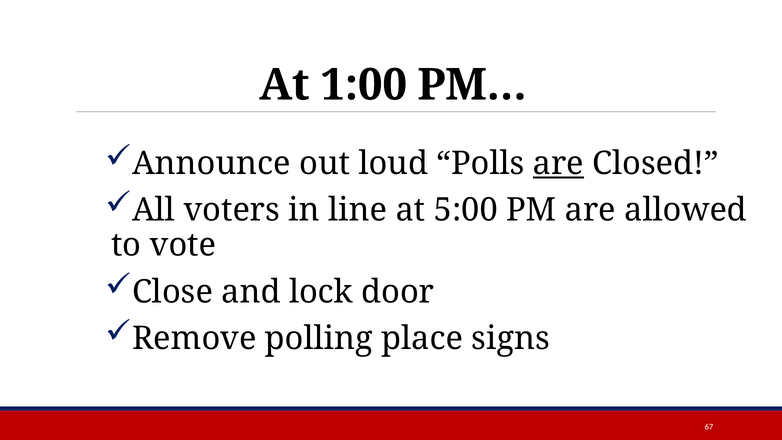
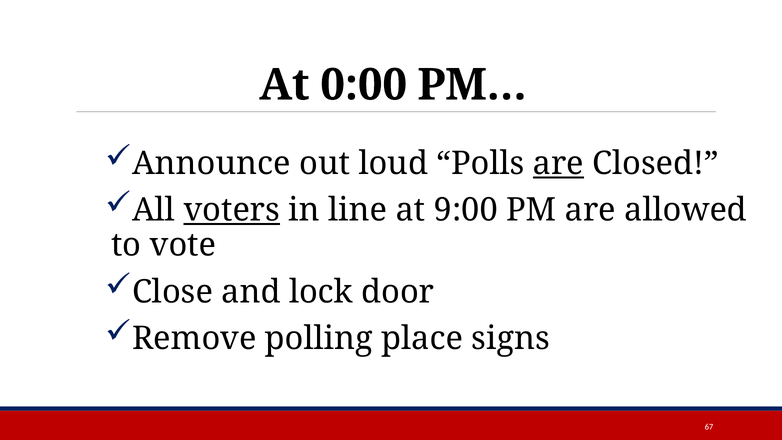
1:00: 1:00 -> 0:00 (364, 85)
voters underline: none -> present (232, 210)
5:00: 5:00 -> 9:00 (466, 210)
